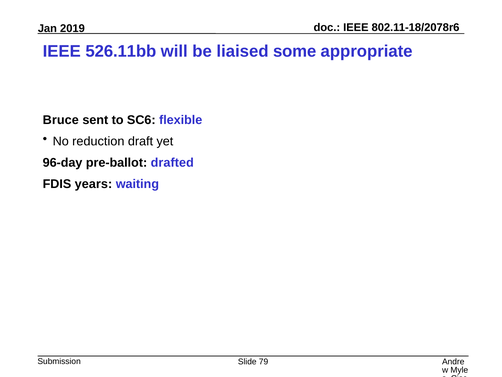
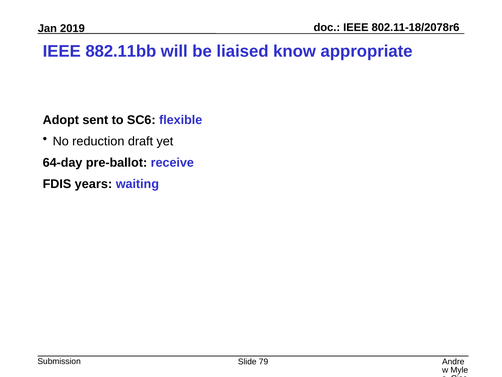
526.11bb: 526.11bb -> 882.11bb (121, 51)
some: some -> know (295, 51)
Bruce: Bruce -> Adopt (61, 120)
96-day: 96-day -> 64-day (63, 162)
drafted: drafted -> receive (172, 162)
